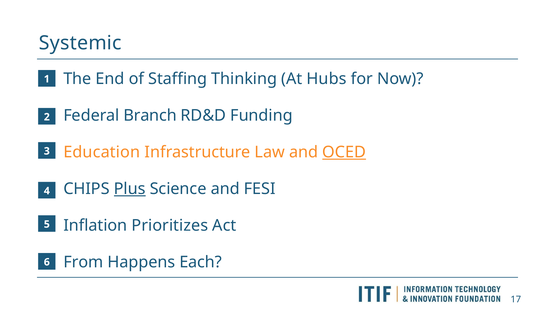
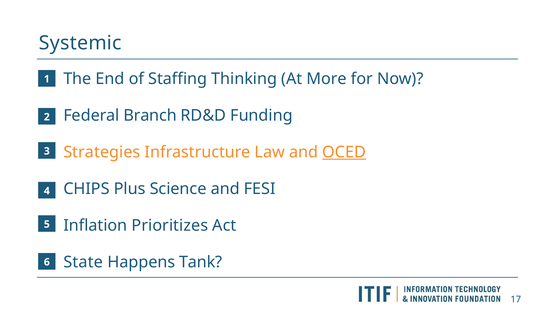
Hubs: Hubs -> More (327, 79)
Education: Education -> Strategies (102, 152)
Plus underline: present -> none (130, 189)
From: From -> State (83, 262)
Each: Each -> Tank (201, 262)
